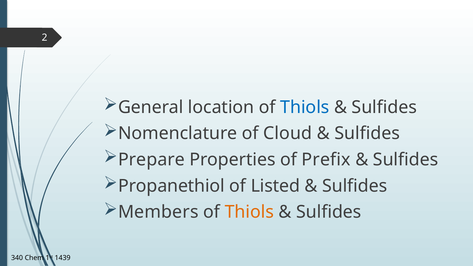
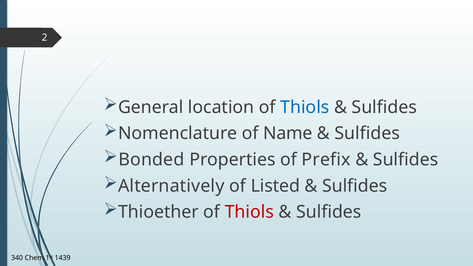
Cloud: Cloud -> Name (288, 134)
Prepare: Prepare -> Bonded (151, 160)
Propanethiol: Propanethiol -> Alternatively (171, 186)
Members: Members -> Thioether (158, 212)
Thiols colour: orange -> red (249, 212)
